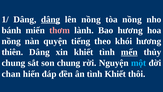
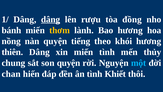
lên nồng: nồng -> rượu (91, 19)
tòa nồng: nồng -> đồng (132, 19)
thơm colour: pink -> yellow (60, 30)
xin khiết: khiết -> miến (84, 52)
mến underline: present -> none (129, 52)
son chung: chung -> quyện (69, 63)
